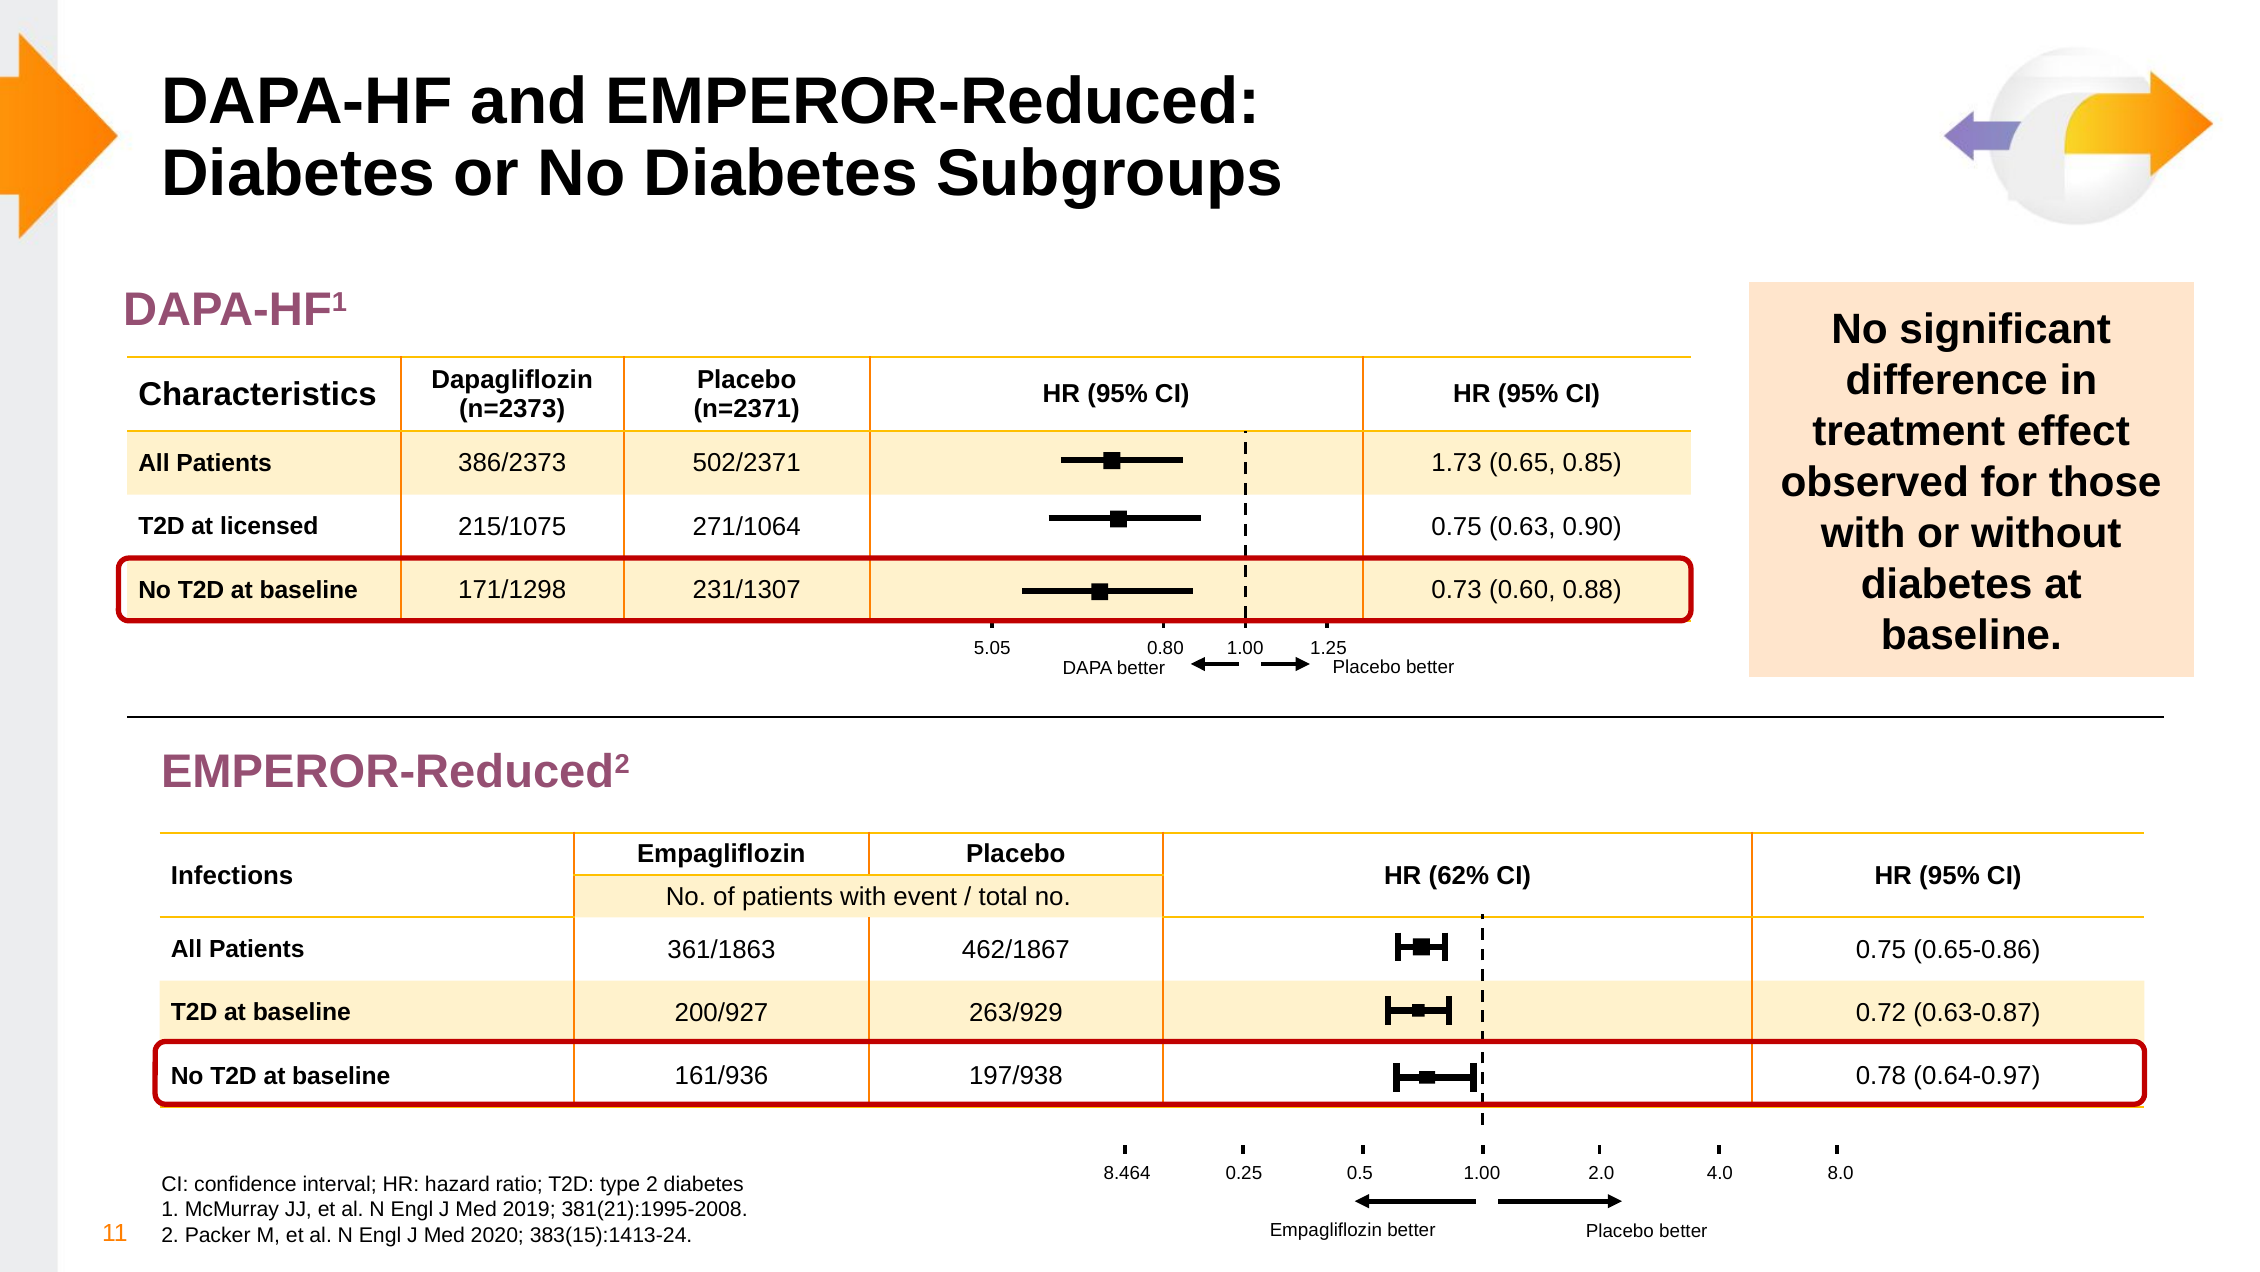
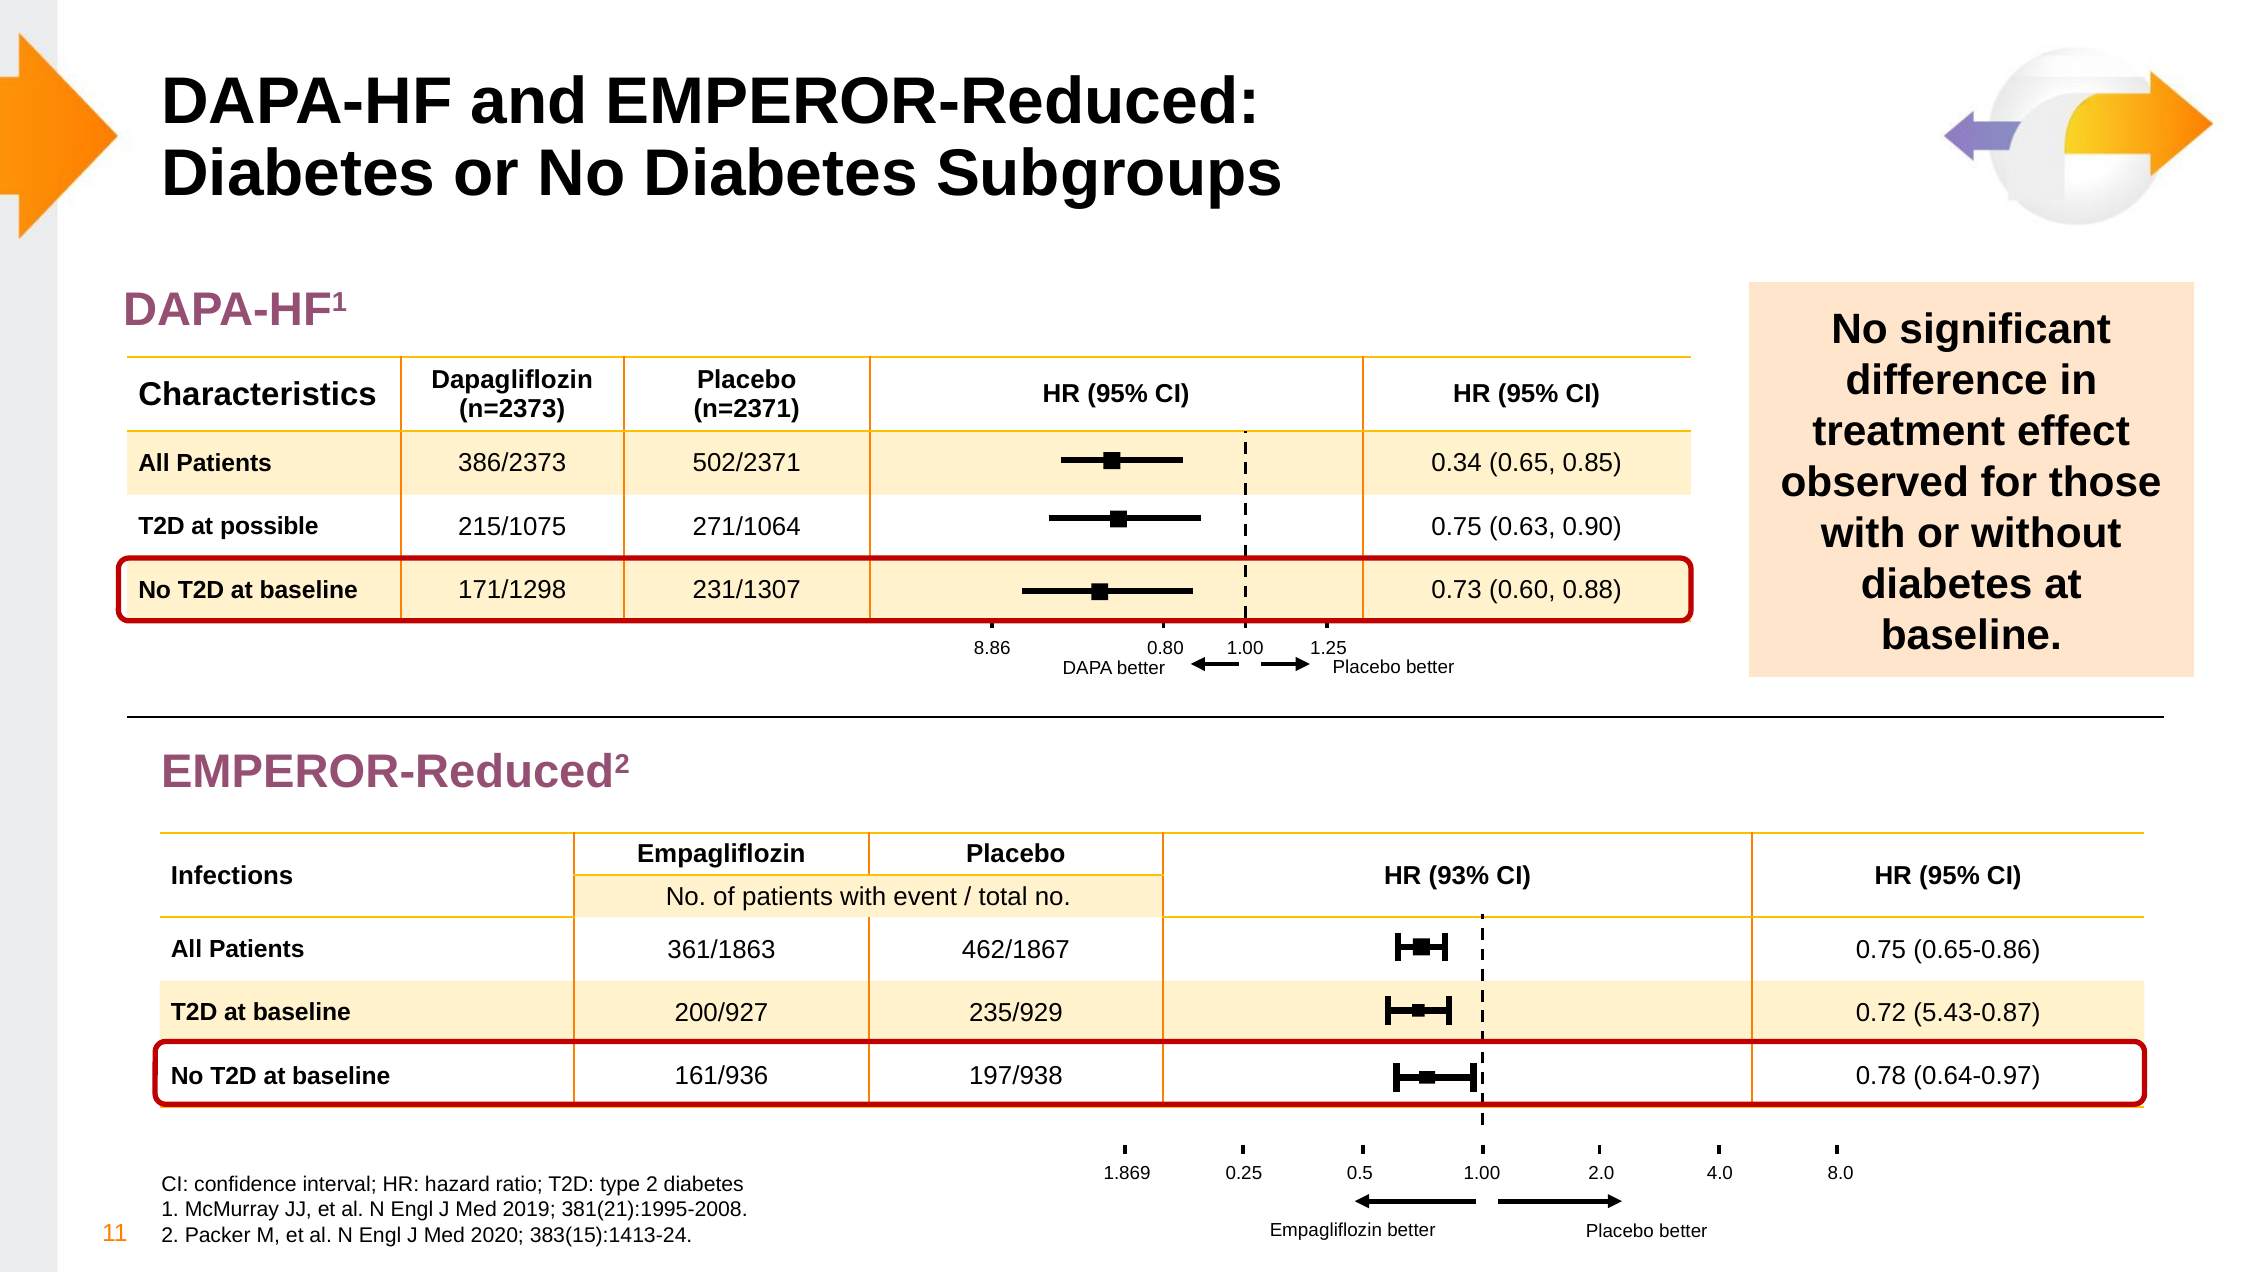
1.73: 1.73 -> 0.34 (1457, 463)
licensed: licensed -> possible (269, 526)
5.05: 5.05 -> 8.86 (992, 648)
62%: 62% -> 93% (1459, 875)
263/929: 263/929 -> 235/929 (1016, 1012)
0.63-0.87: 0.63-0.87 -> 5.43-0.87 (1977, 1012)
8.464: 8.464 -> 1.869 (1127, 1172)
